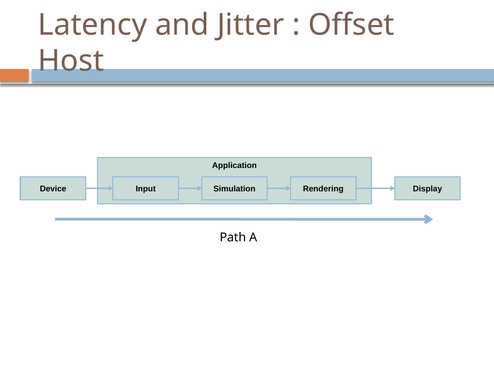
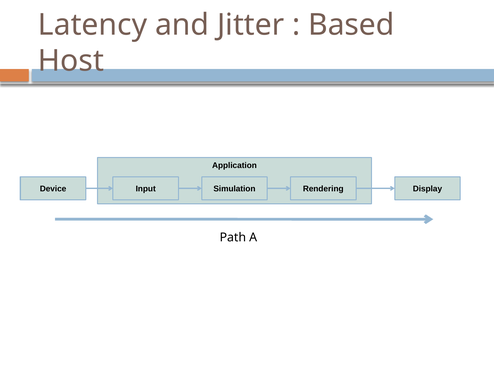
Offset: Offset -> Based (351, 25)
